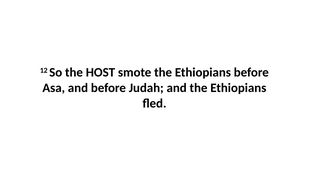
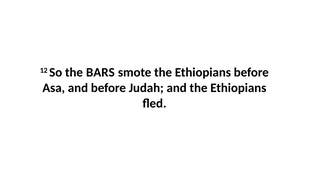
HOST: HOST -> BARS (100, 72)
